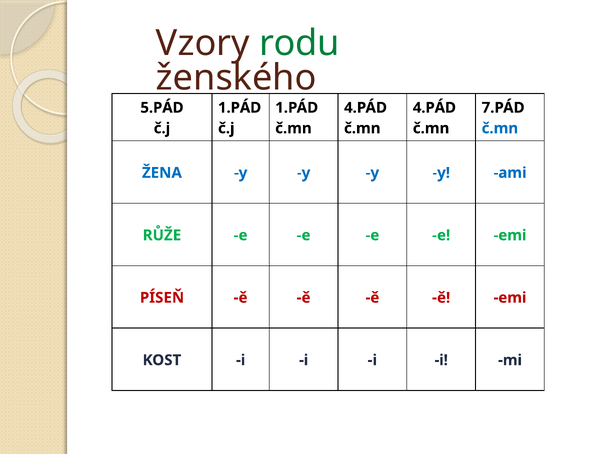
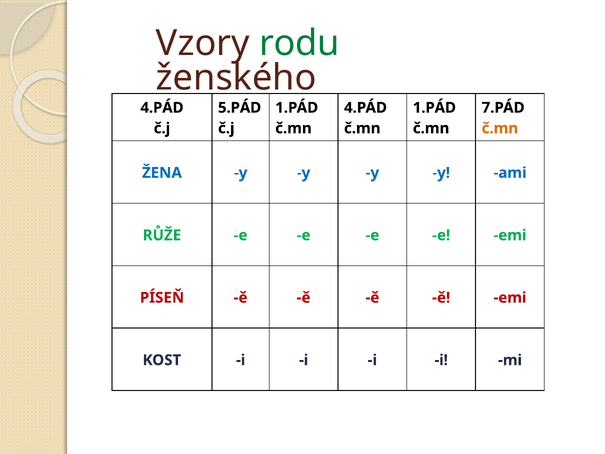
5.PÁD: 5.PÁD -> 4.PÁD (162, 108)
1.PÁD: 1.PÁD -> 5.PÁD (240, 108)
4.PÁD: 4.PÁD -> 1.PÁD (434, 108)
č.mn colour: blue -> orange (500, 128)
